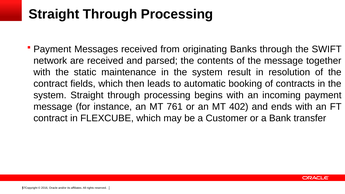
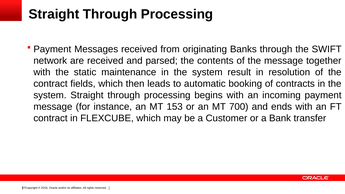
761: 761 -> 153 (175, 107)
402: 402 -> 700 (239, 107)
